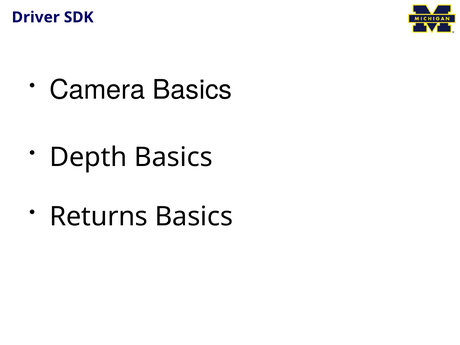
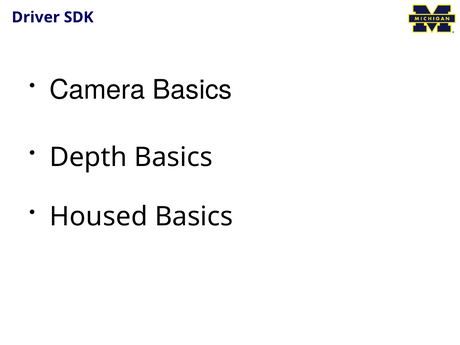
Returns: Returns -> Housed (99, 217)
